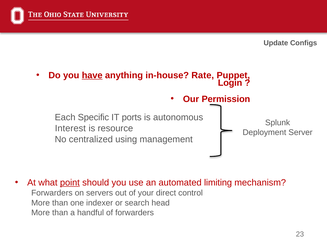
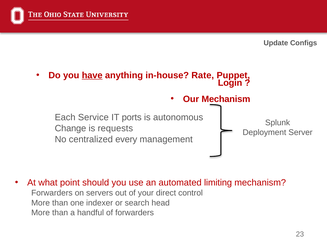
Our Permission: Permission -> Mechanism (226, 99)
Specific: Specific -> Service (93, 117)
Interest: Interest -> Change (70, 128)
resource: resource -> requests (115, 128)
using: using -> every (126, 139)
point underline: present -> none (70, 182)
